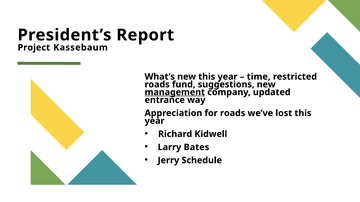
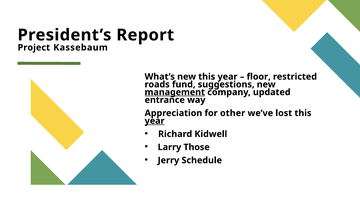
time: time -> floor (259, 77)
for roads: roads -> other (233, 113)
year underline: none -> present (155, 121)
Bates: Bates -> Those (197, 148)
